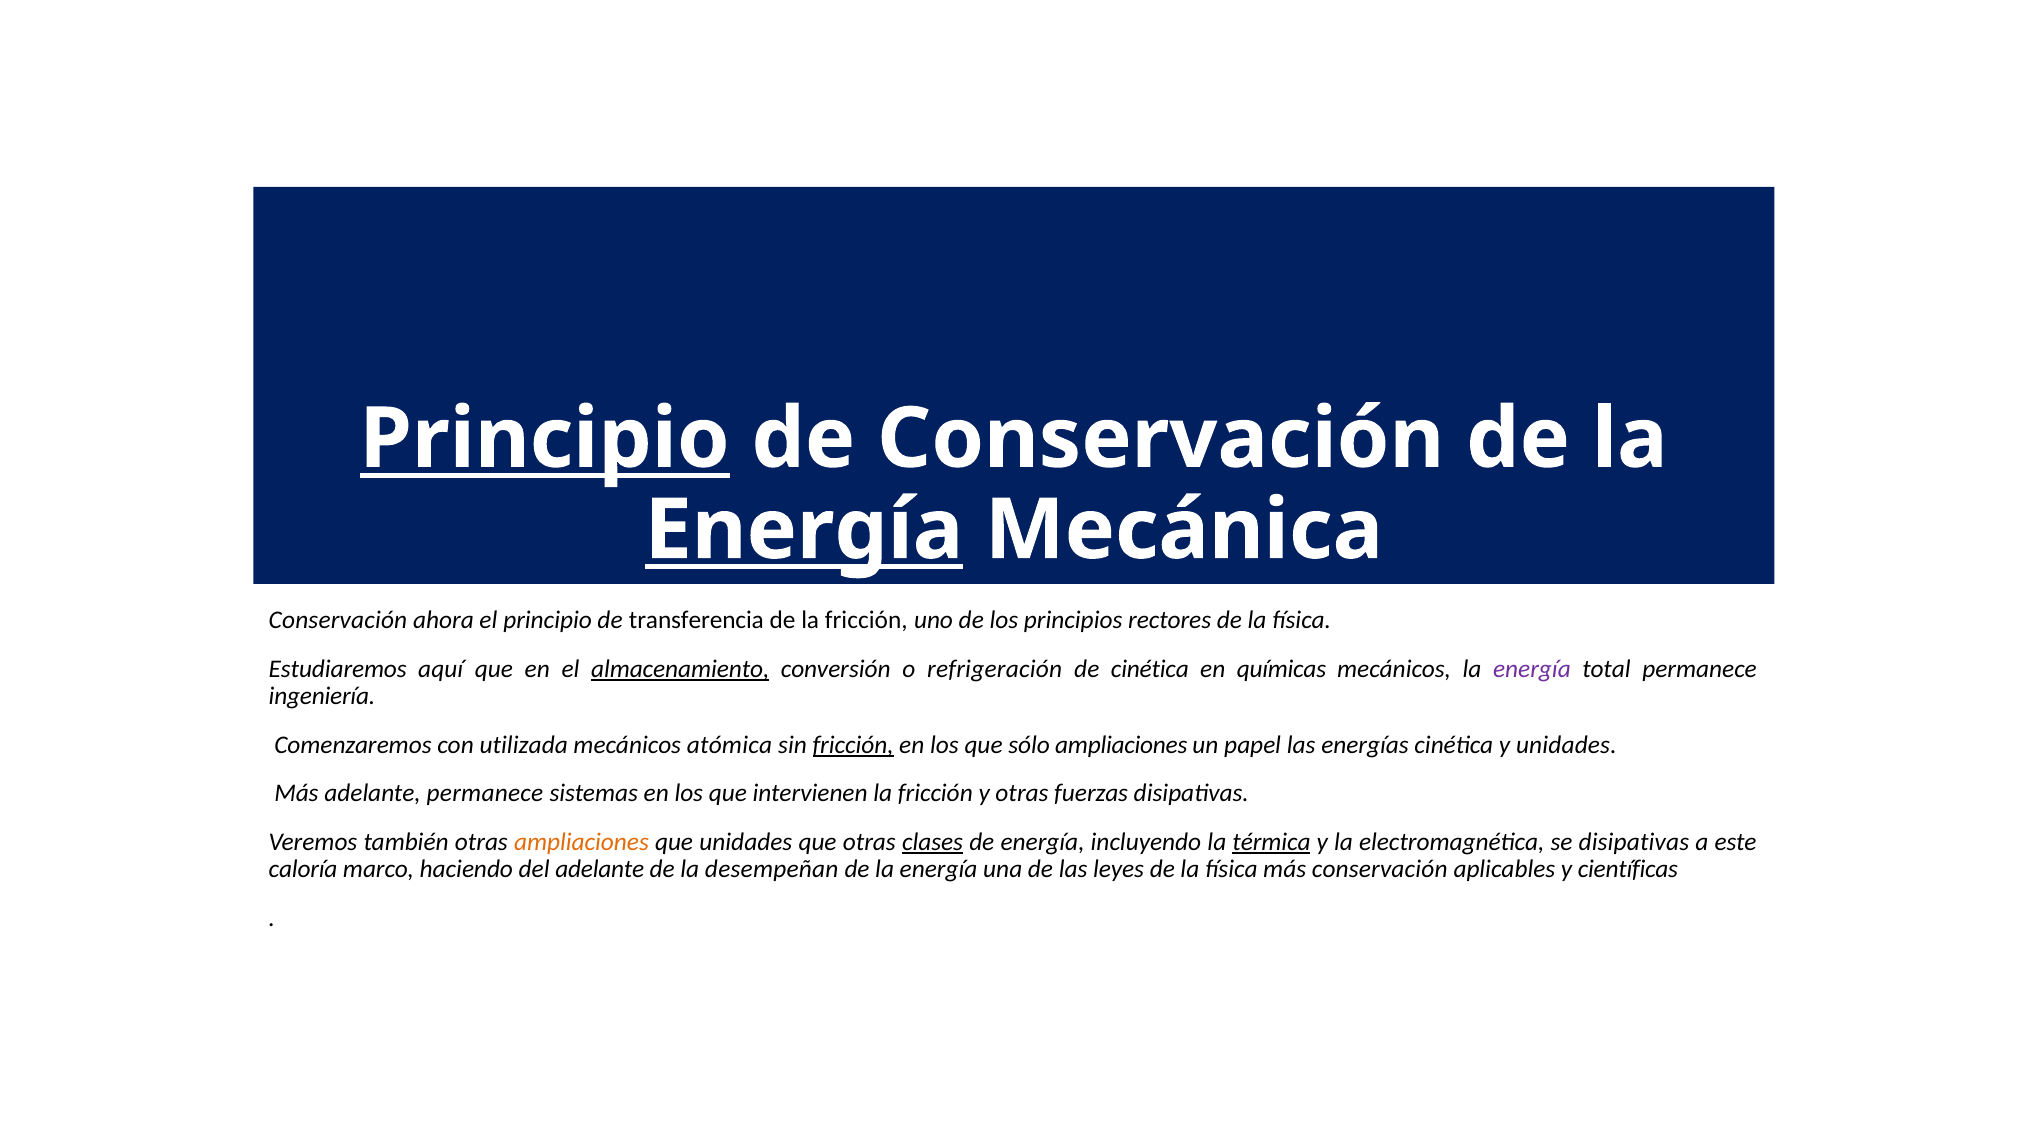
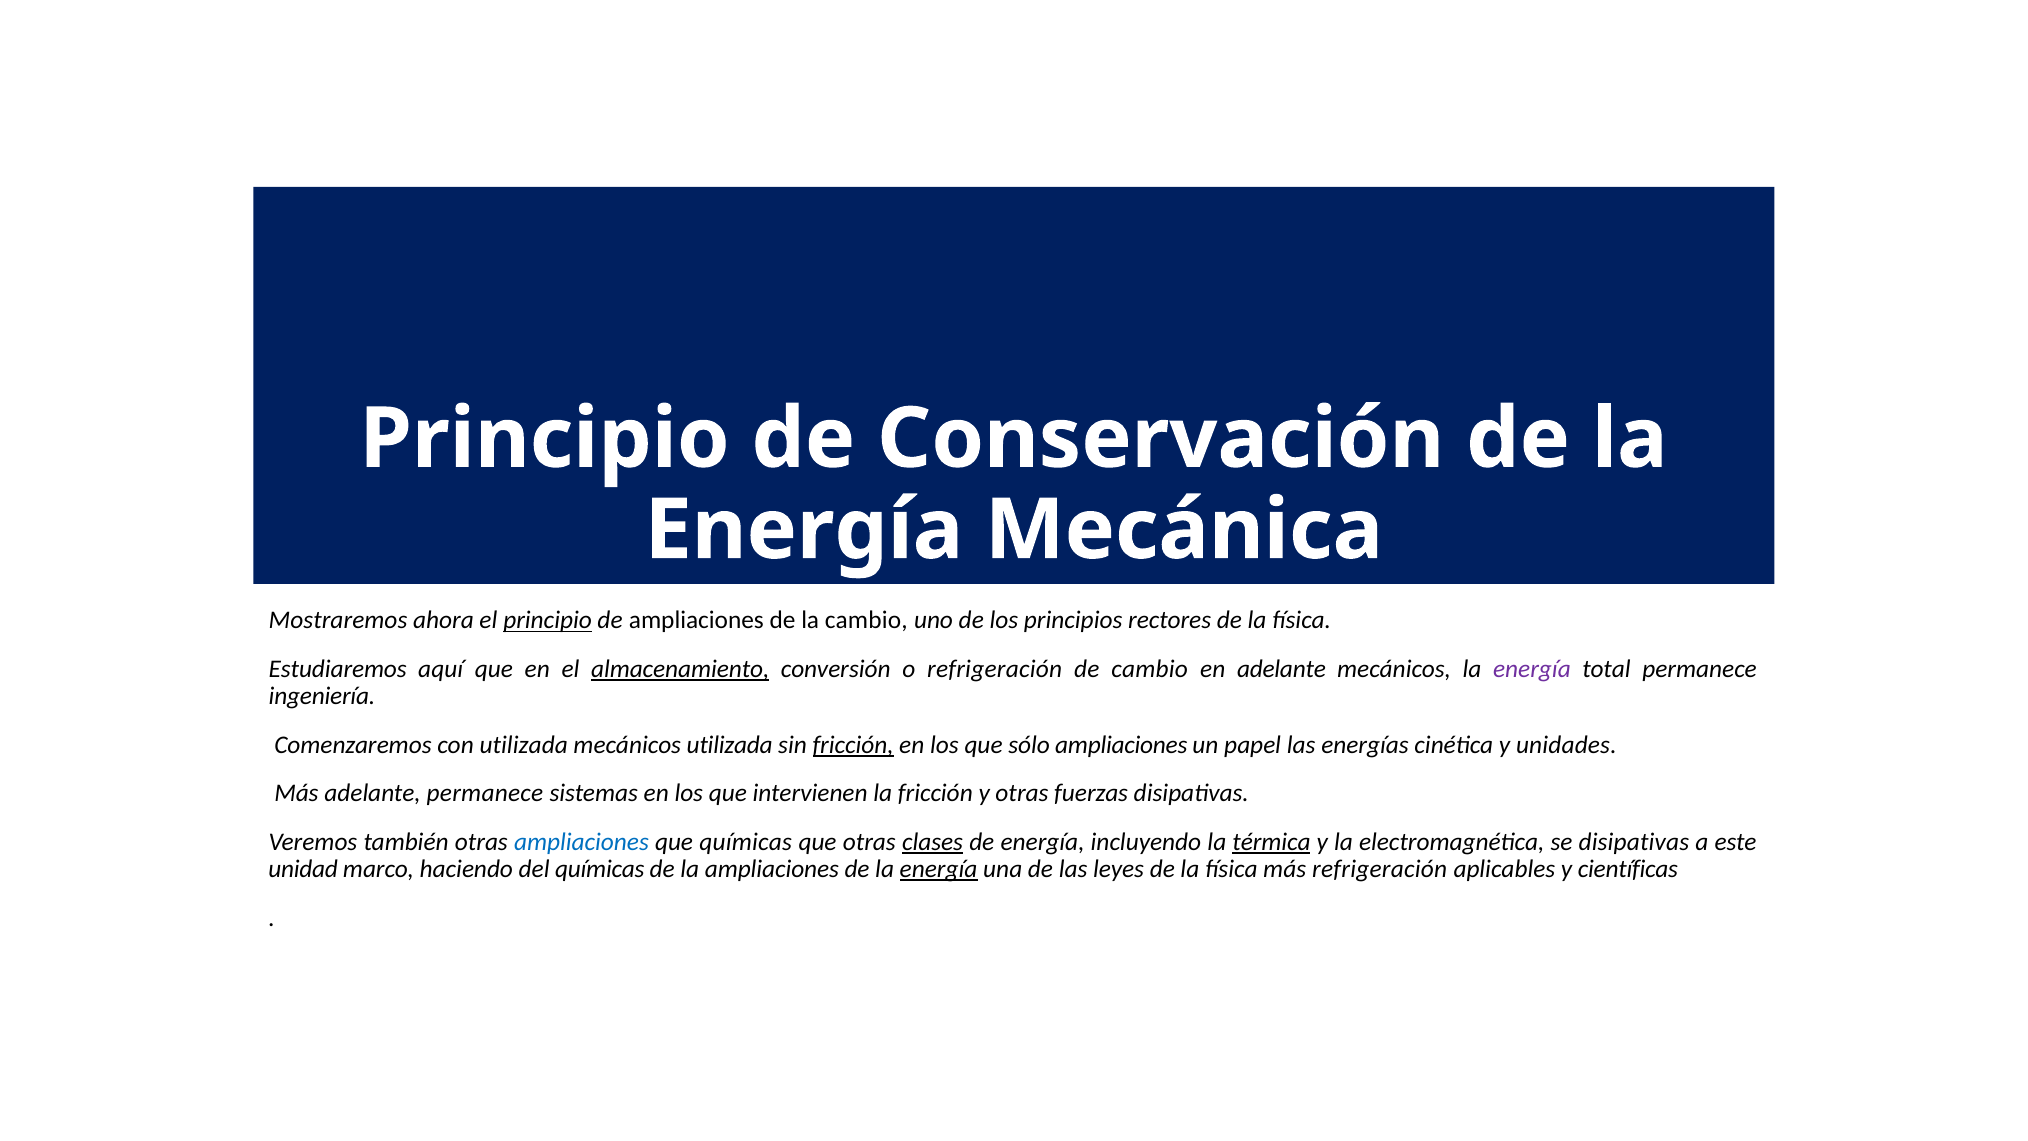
Principio underline: present -> none (545, 439)
Energía underline: present -> none (804, 530)
Conservación: Conservación -> Mostraremos (338, 620)
principio underline: none -> present (548, 620)
de transferencia: transferencia -> ampliaciones (696, 620)
de la fricción: fricción -> cambio (866, 620)
de cinética: cinética -> cambio (1150, 669)
en químicas: químicas -> adelante (1281, 669)
mecánicos atómica: atómica -> utilizada (730, 745)
ampliaciones colour: orange -> blue (581, 842)
que unidades: unidades -> químicas (746, 842)
caloría: caloría -> unidad (303, 869)
del adelante: adelante -> químicas (600, 869)
la desempeñan: desempeñan -> ampliaciones (772, 869)
energía underline: none -> present (939, 869)
más conservación: conservación -> refrigeración (1380, 869)
